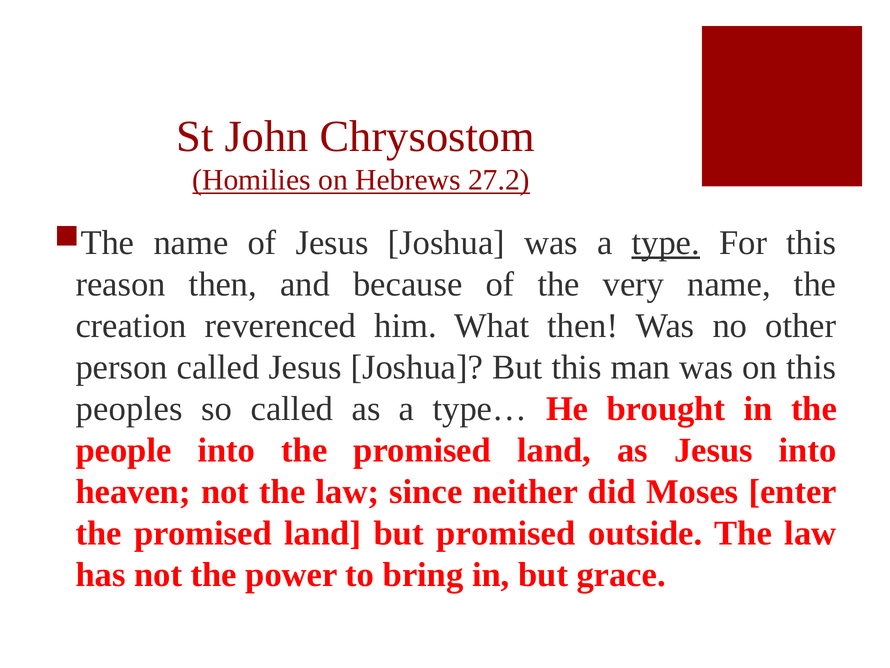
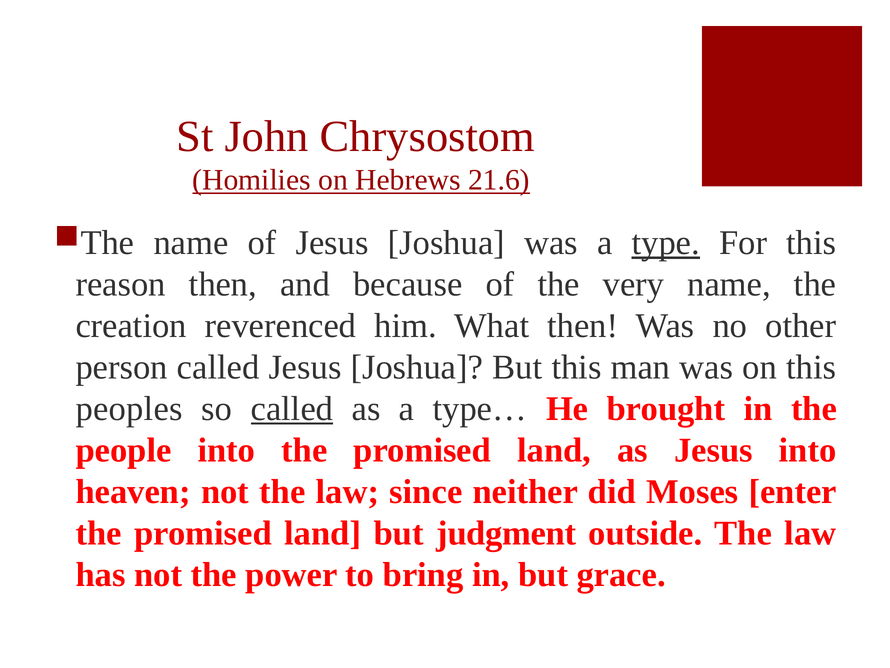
27.2: 27.2 -> 21.6 (499, 180)
called underline: none -> present (292, 408)
but promised: promised -> judgment (506, 533)
